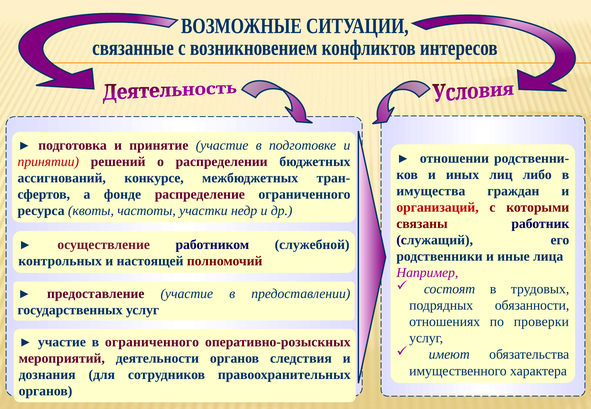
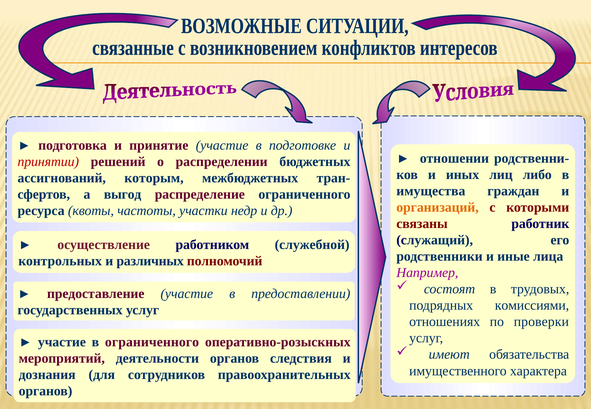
конкурсе: конкурсе -> которым (154, 178)
фонде: фонде -> выгод (123, 195)
организаций colour: red -> orange (438, 207)
настоящей: настоящей -> различных (150, 261)
обязанности: обязанности -> комиссиями (532, 306)
